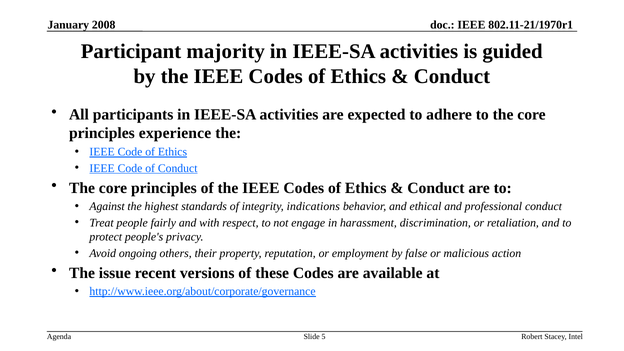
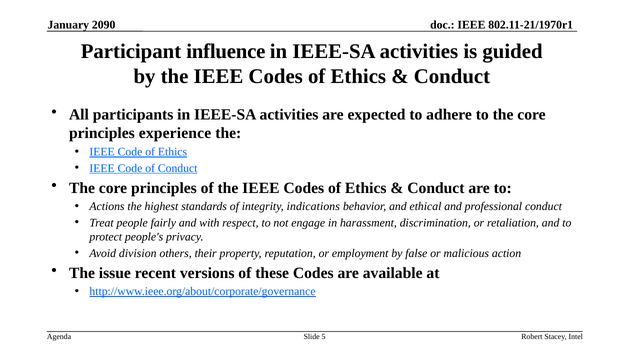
2008: 2008 -> 2090 (104, 25)
majority: majority -> influence (226, 51)
Against: Against -> Actions (107, 206)
ongoing: ongoing -> division (138, 253)
